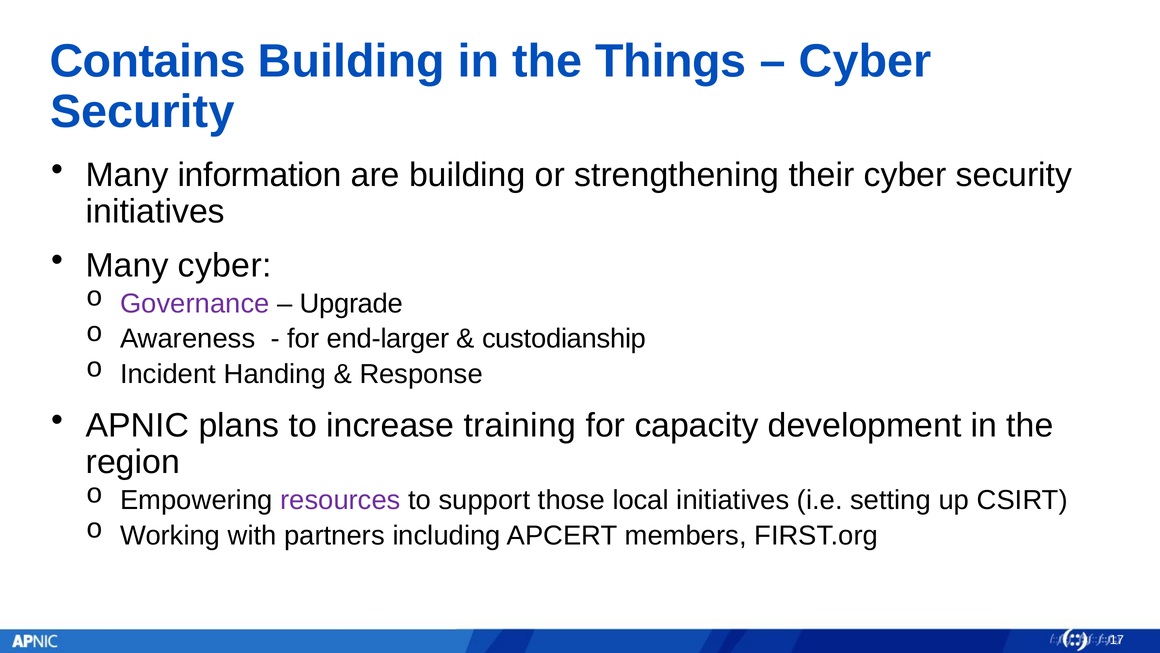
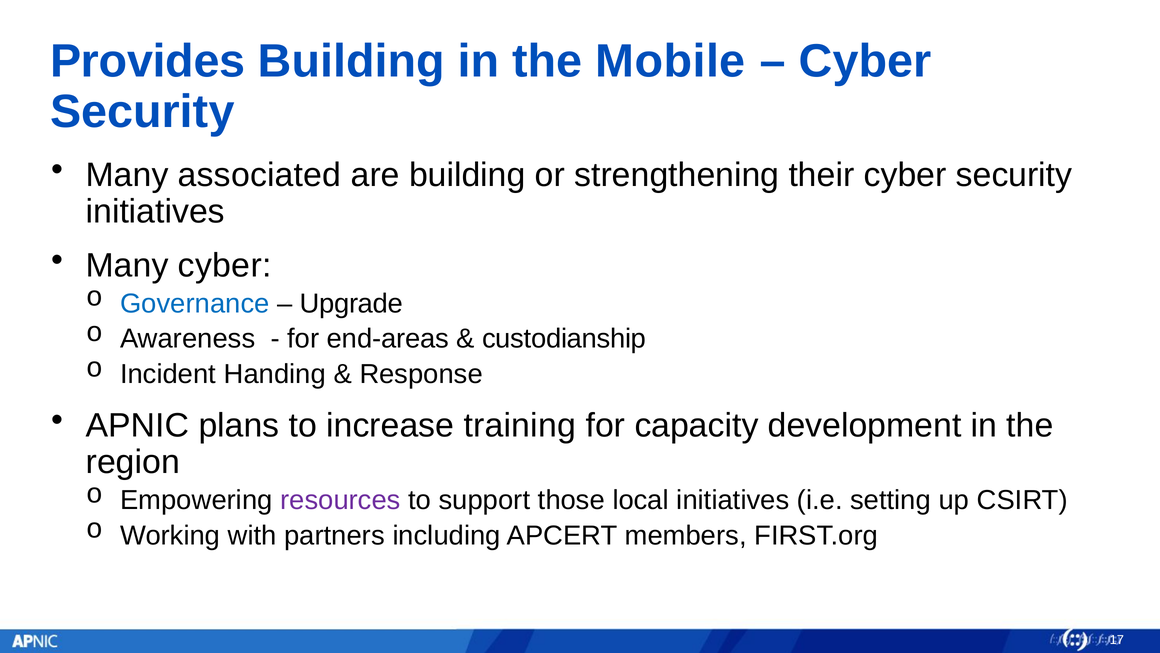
Contains: Contains -> Provides (148, 61)
Things: Things -> Mobile (670, 61)
information: information -> associated (260, 175)
Governance colour: purple -> blue (195, 303)
end-larger: end-larger -> end-areas (388, 339)
